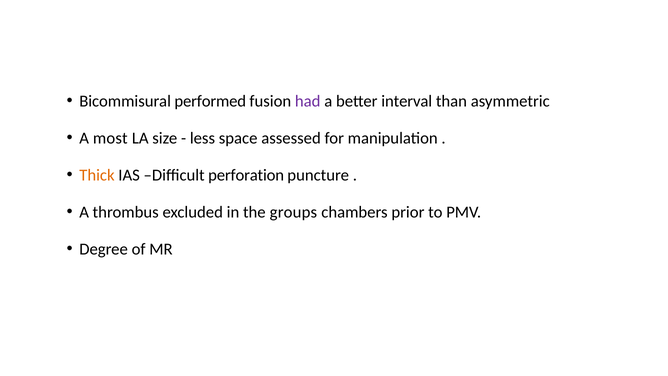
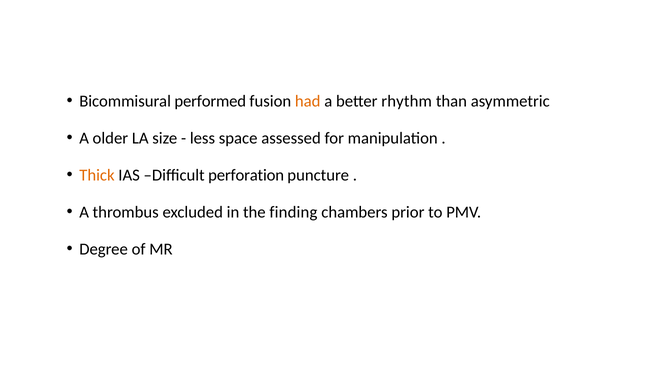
had colour: purple -> orange (308, 101)
interval: interval -> rhythm (407, 101)
most: most -> older (110, 138)
groups: groups -> finding (293, 212)
